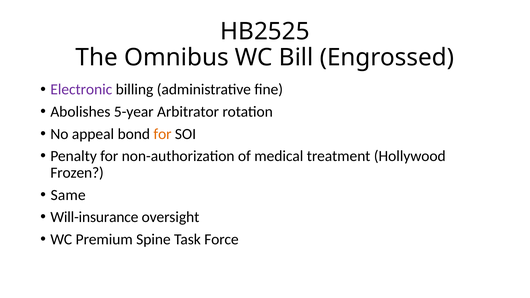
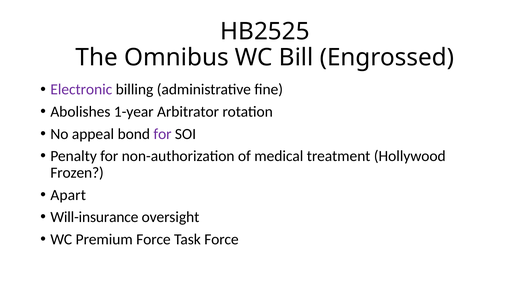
5-year: 5-year -> 1-year (134, 112)
for colour: orange -> purple (162, 134)
Same: Same -> Apart (68, 195)
Premium Spine: Spine -> Force (153, 239)
